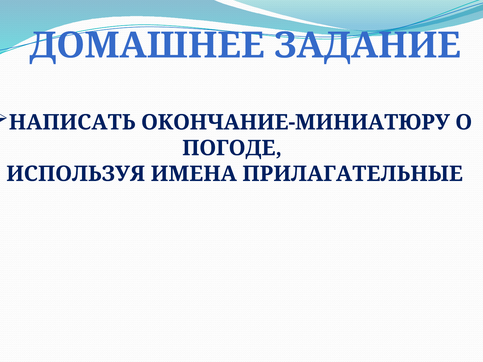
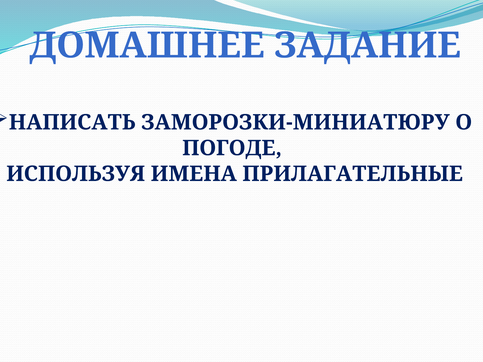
ОКОНЧАНИЕ-МИНИАТЮРУ: ОКОНЧАНИЕ-МИНИАТЮРУ -> ЗАМОРОЗКИ-МИНИАТЮРУ (295, 122)
